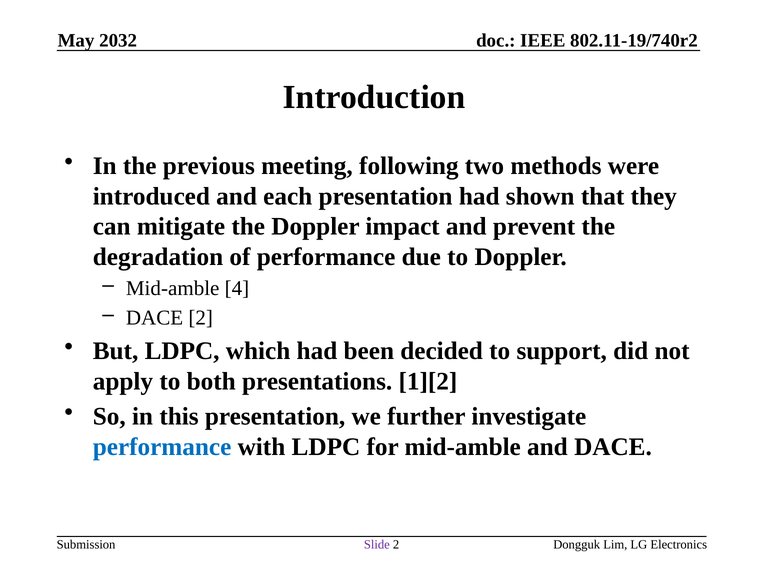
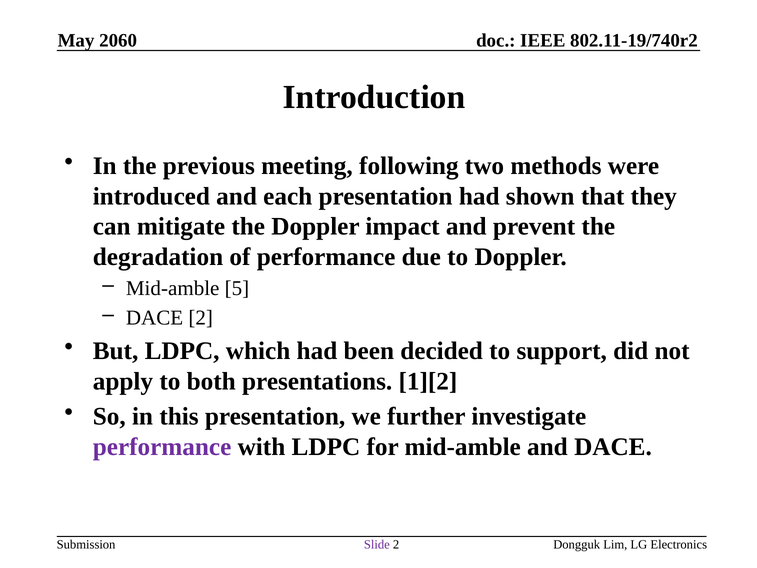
2032: 2032 -> 2060 (118, 40)
4: 4 -> 5 (237, 288)
performance colour: blue -> purple (162, 447)
